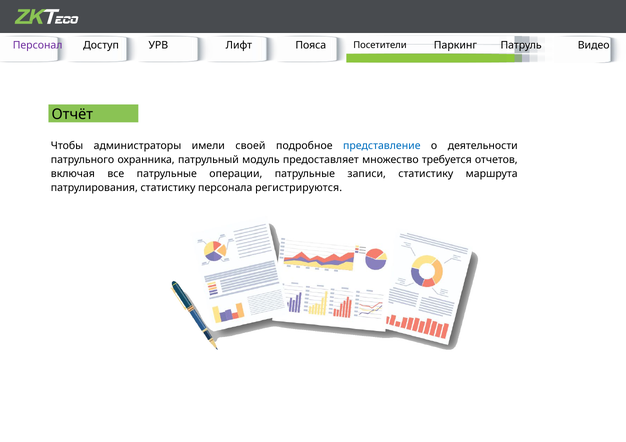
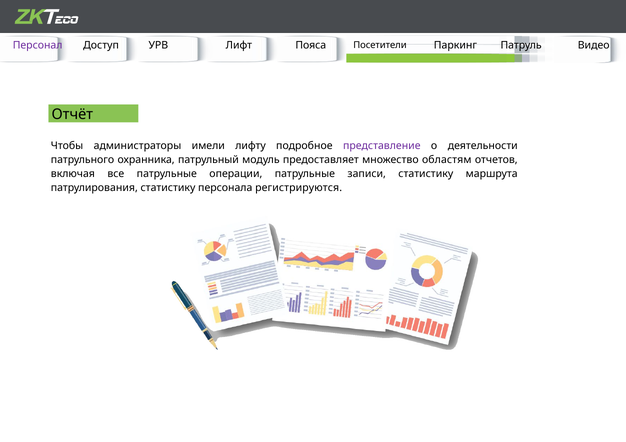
своей: своей -> лифту (251, 146)
представление colour: blue -> purple (382, 146)
требуется: требуется -> областям (447, 160)
